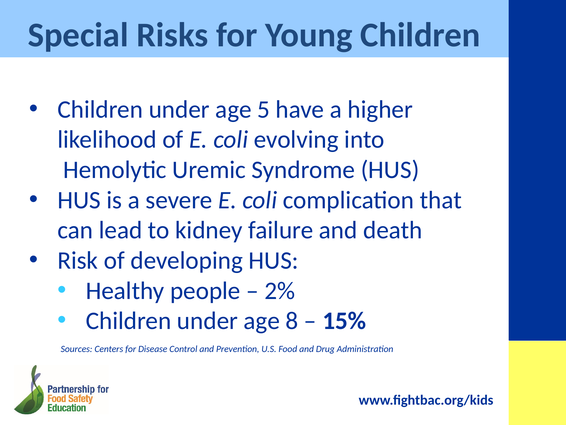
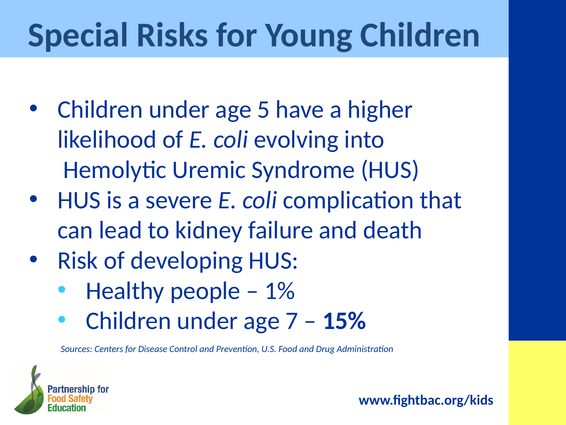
2%: 2% -> 1% (280, 290)
8: 8 -> 7 (292, 321)
